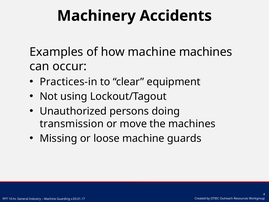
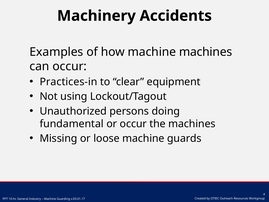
transmission: transmission -> fundamental (72, 124)
or move: move -> occur (133, 124)
